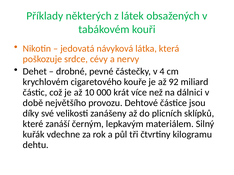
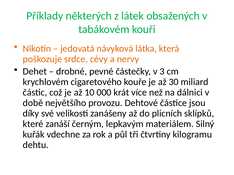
4: 4 -> 3 (162, 72)
92: 92 -> 30 (174, 82)
